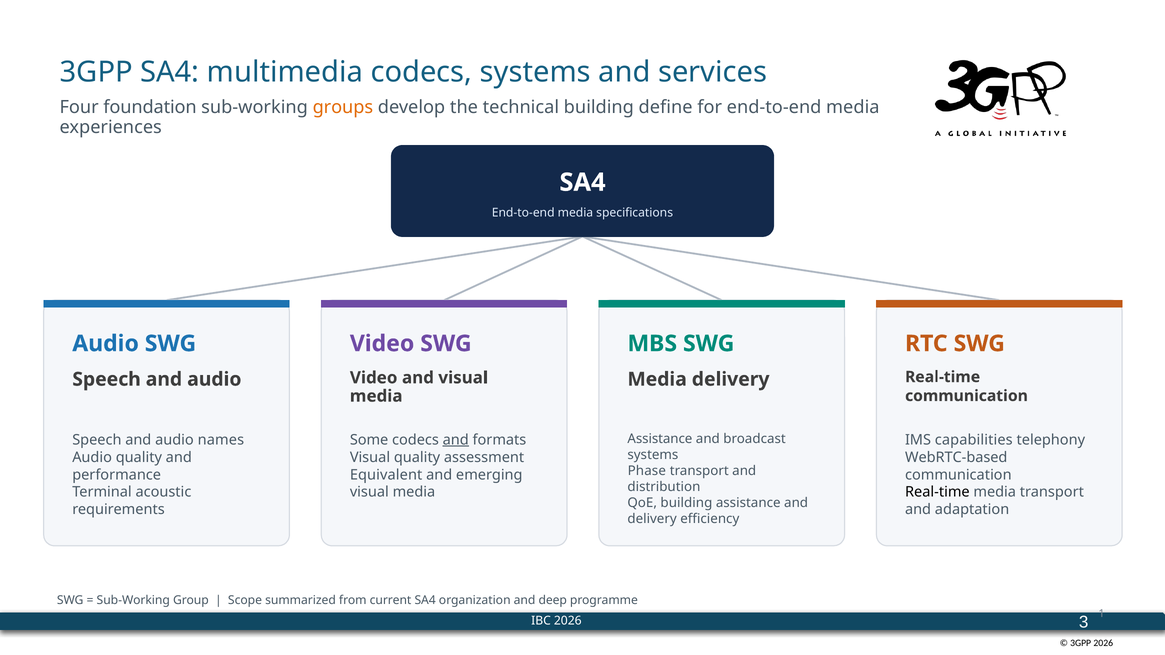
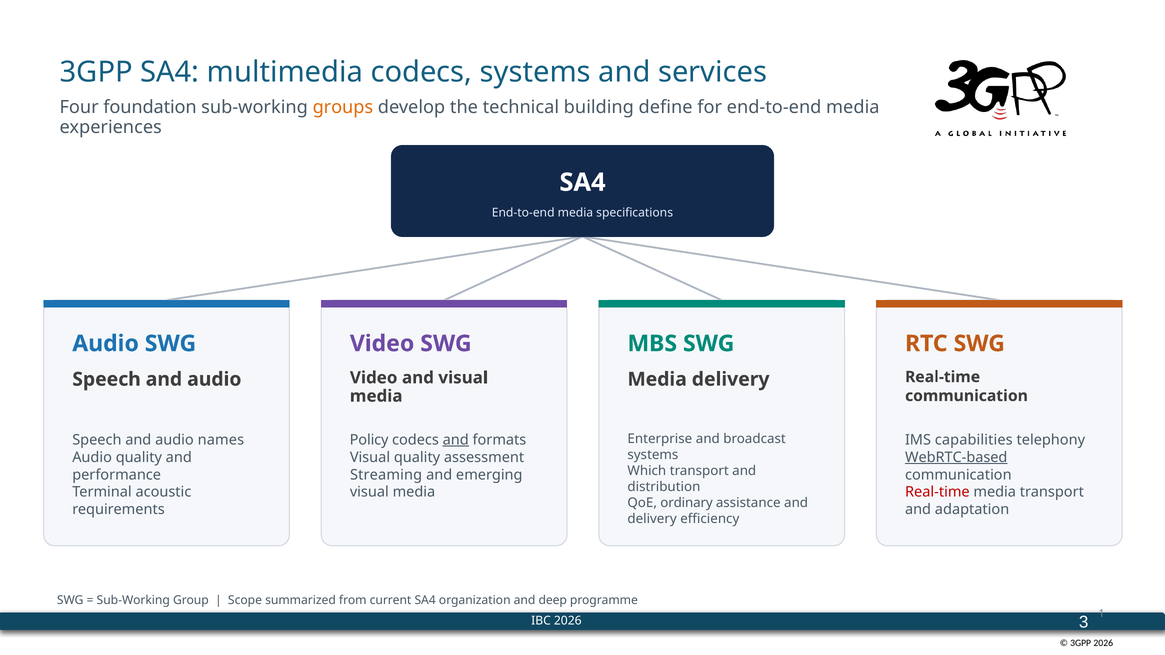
Assistance: Assistance -> Enterprise (660, 439)
Some: Some -> Policy (369, 440)
WebRTC-based underline: none -> present (956, 457)
Phase: Phase -> Which (647, 471)
Equivalent: Equivalent -> Streaming (386, 475)
Real-time colour: black -> red (937, 492)
QoE building: building -> ordinary (687, 503)
